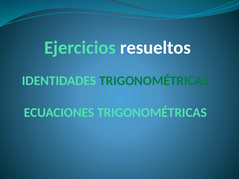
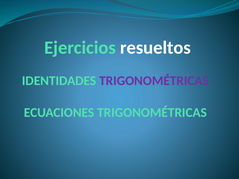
TRIGONOMÉTRICAS colour: green -> purple (154, 81)
